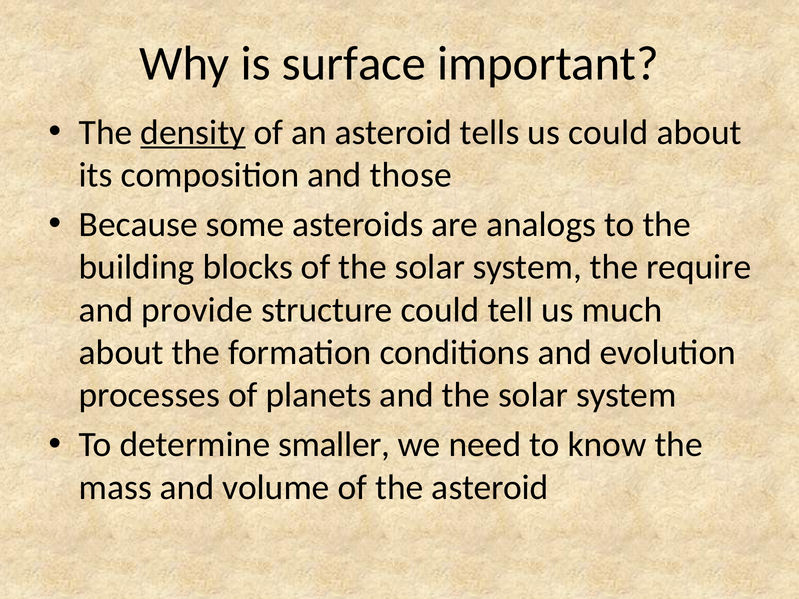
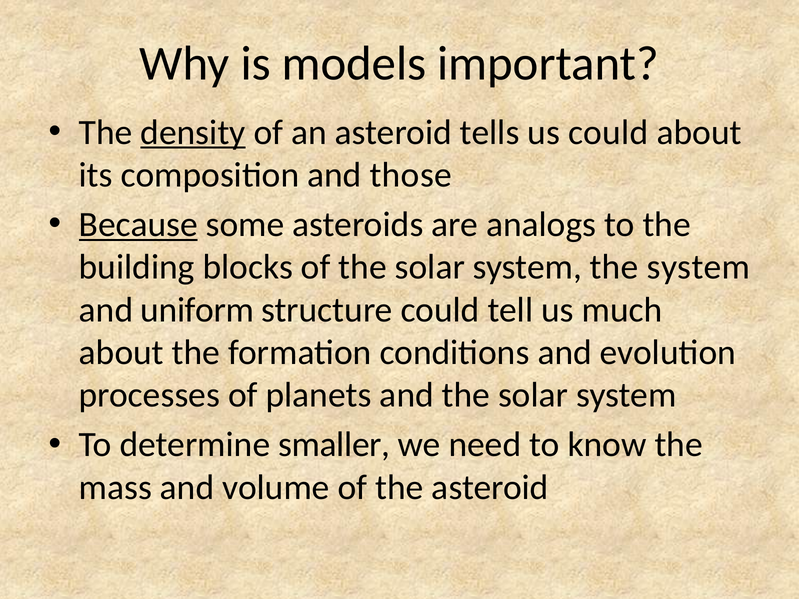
surface: surface -> models (354, 64)
Because underline: none -> present (138, 225)
the require: require -> system (699, 267)
provide: provide -> uniform (197, 310)
